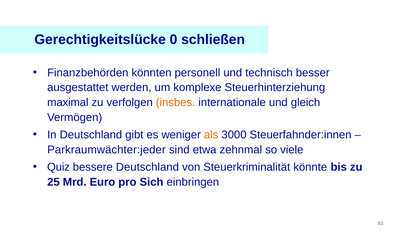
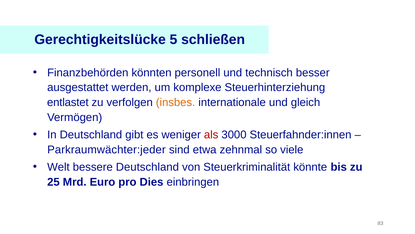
0: 0 -> 5 (173, 39)
maximal: maximal -> entlastet (68, 102)
als colour: orange -> red (211, 134)
Quiz: Quiz -> Welt (58, 167)
Sich: Sich -> Dies (152, 182)
